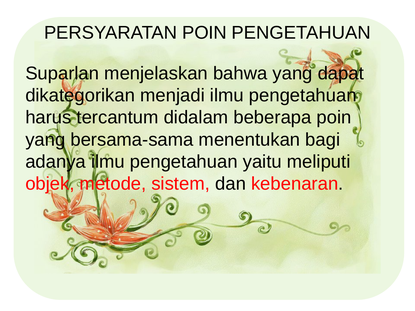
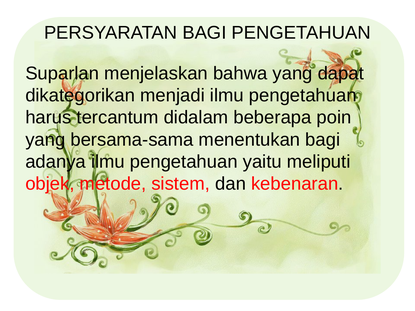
PERSYARATAN POIN: POIN -> BAGI (204, 33)
